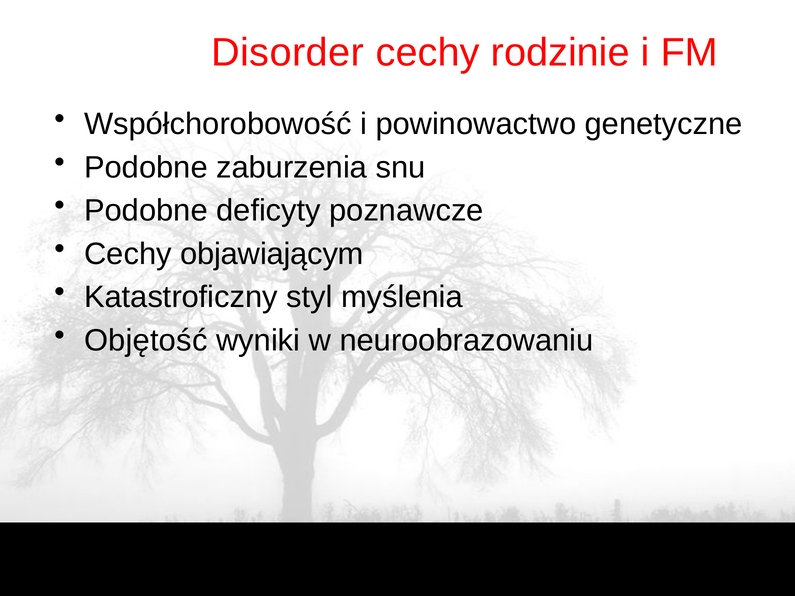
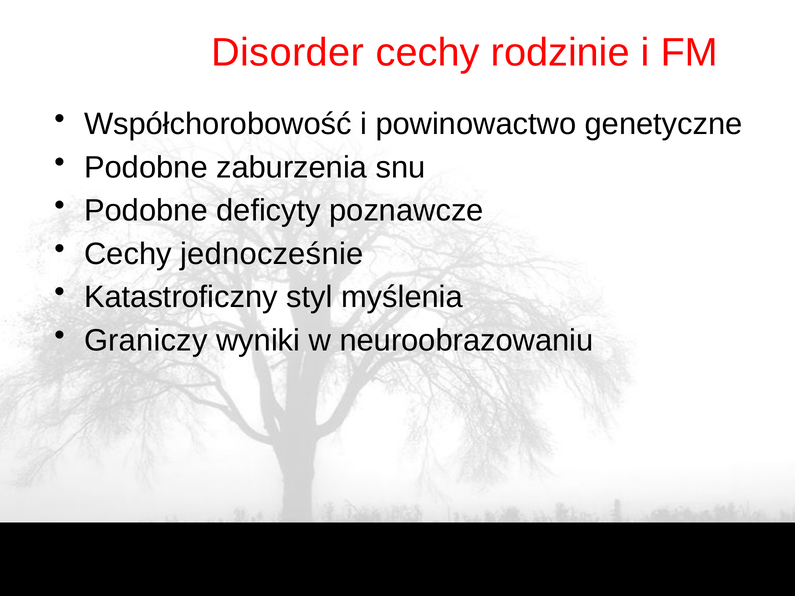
objawiającym: objawiającym -> jednocześnie (272, 254)
Objętość: Objętość -> Graniczy (146, 341)
